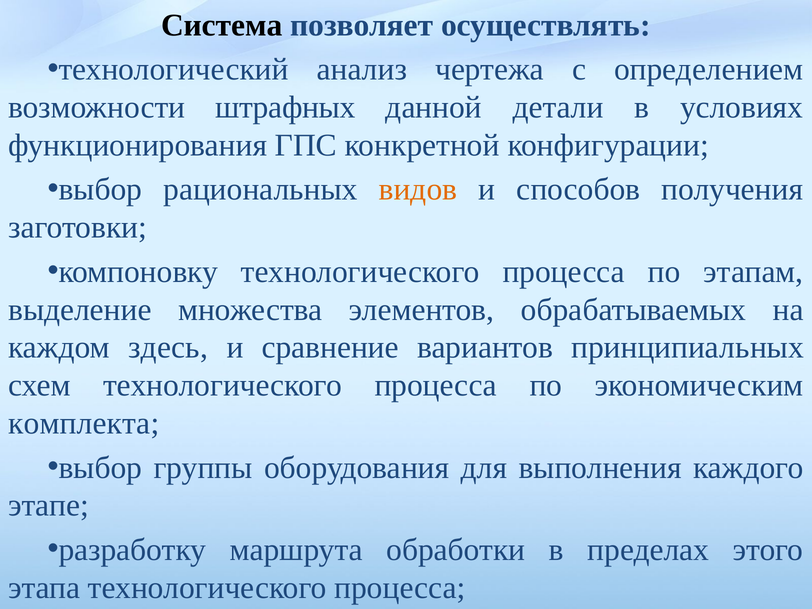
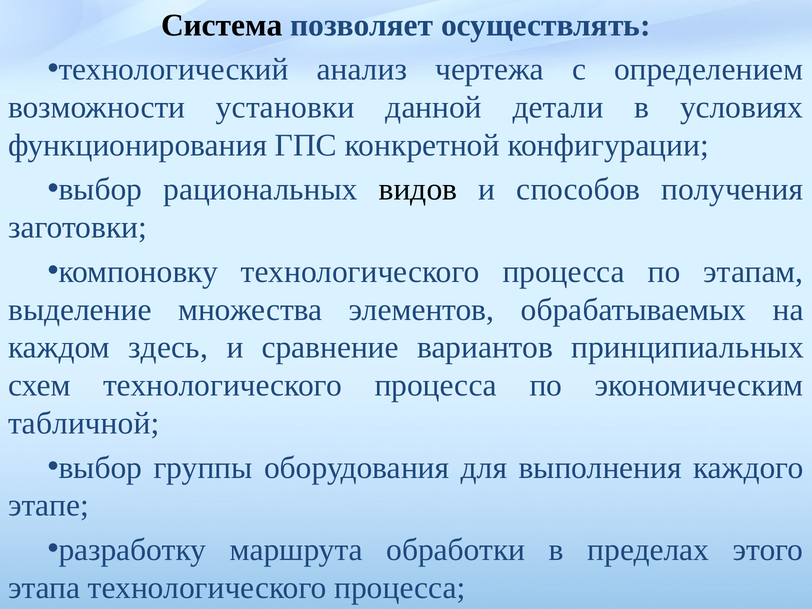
штрафных: штрафных -> установки (285, 107)
видов colour: orange -> black (418, 190)
комплекта: комплекта -> табличной (84, 423)
